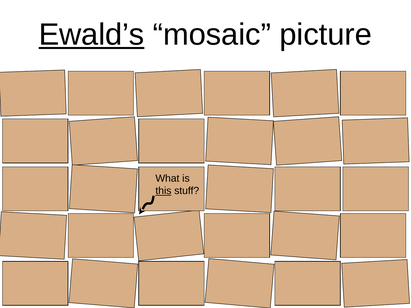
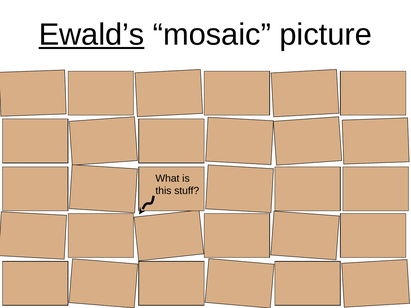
this underline: present -> none (163, 191)
